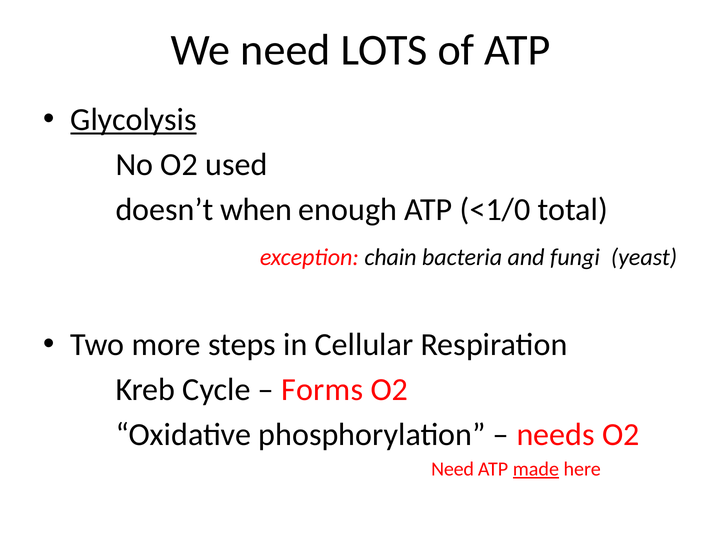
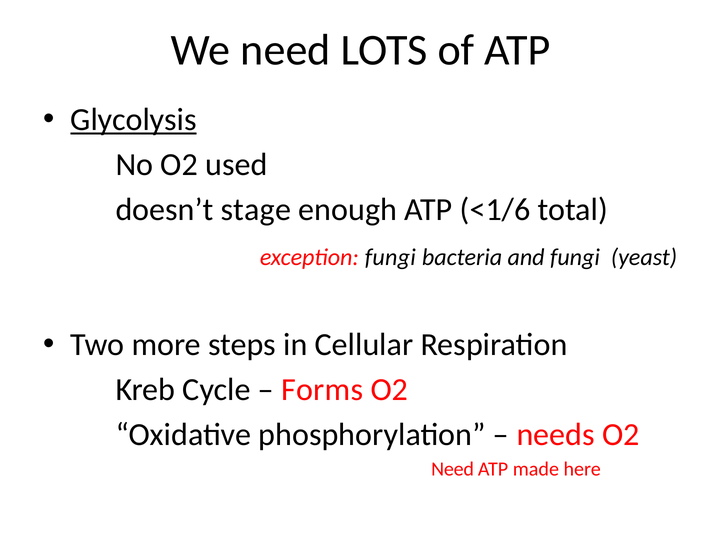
when: when -> stage (256, 209)
<1/0: <1/0 -> <1/6 (495, 209)
exception chain: chain -> fungi (390, 257)
made underline: present -> none (536, 469)
